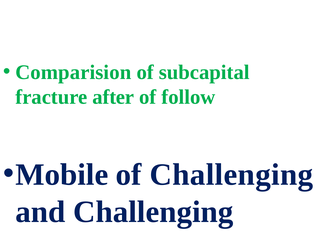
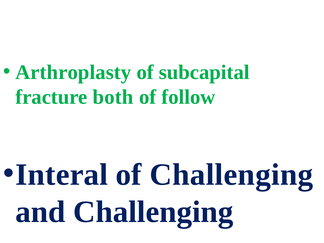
Comparision: Comparision -> Arthroplasty (73, 72)
after: after -> both (113, 97)
Mobile: Mobile -> Interal (62, 175)
